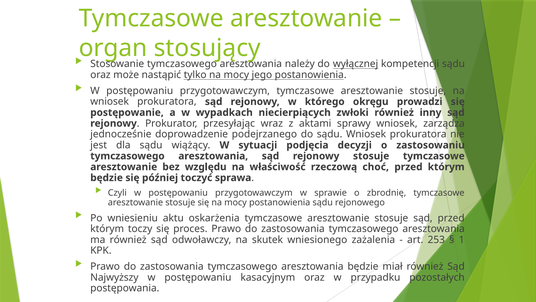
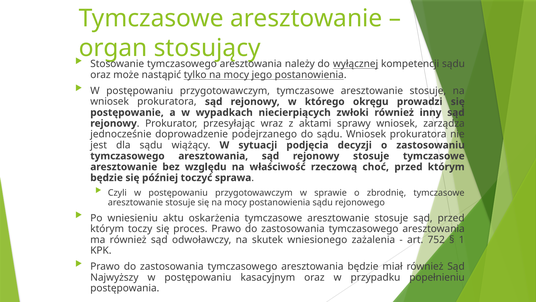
253: 253 -> 752 (436, 239)
pozostałych: pozostałych -> popełnieniu (437, 277)
